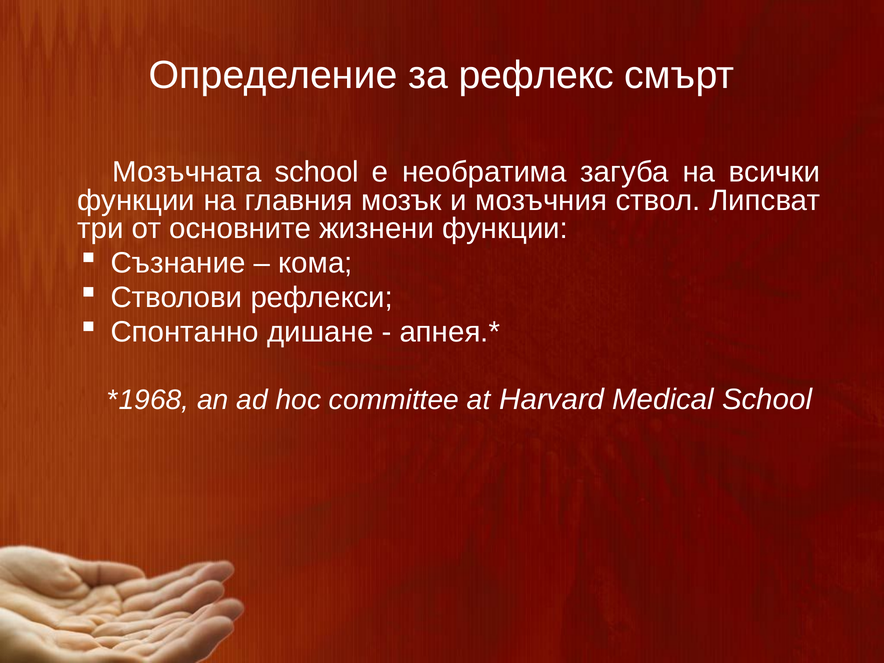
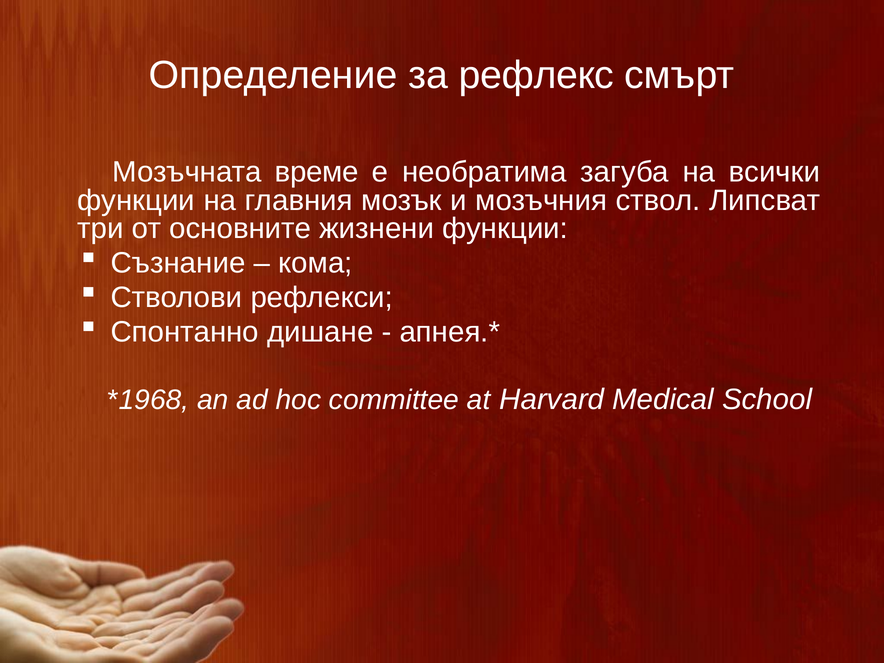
Мозъчната school: school -> време (317, 172)
